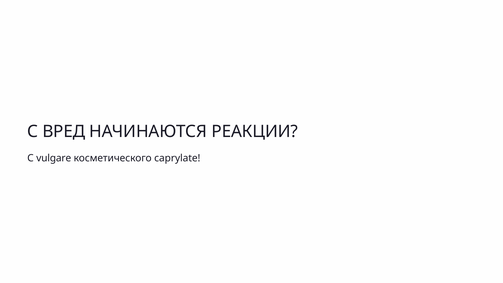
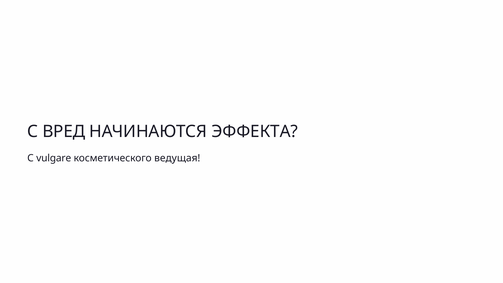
РЕАКЦИИ: РЕАКЦИИ -> ЭФФЕКТА (255, 131)
caprylate: caprylate -> ведущая (177, 158)
